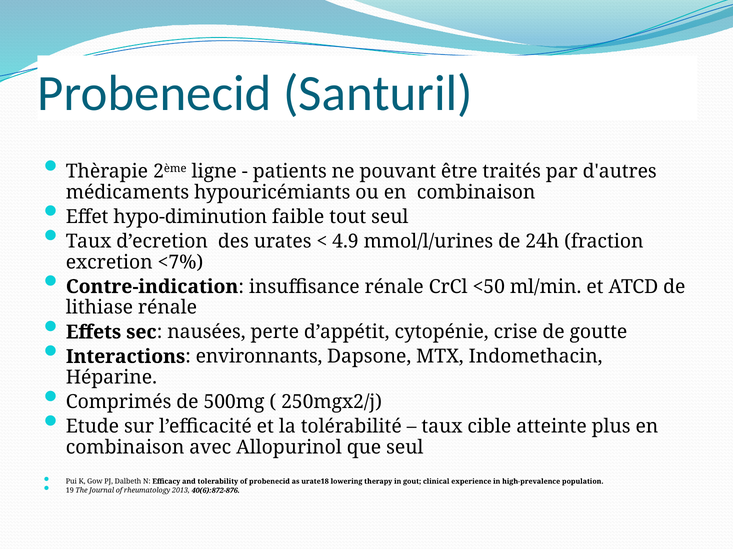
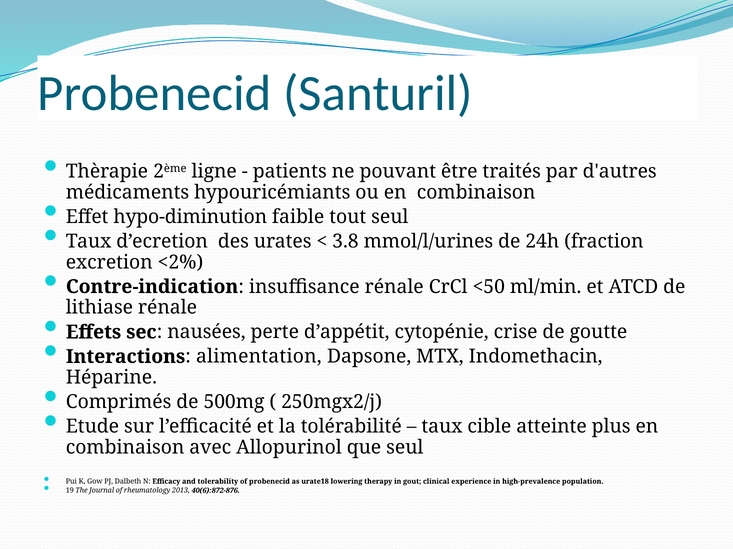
4.9: 4.9 -> 3.8 (345, 242)
<7%: <7% -> <2% (180, 263)
environnants: environnants -> alimentation (259, 357)
